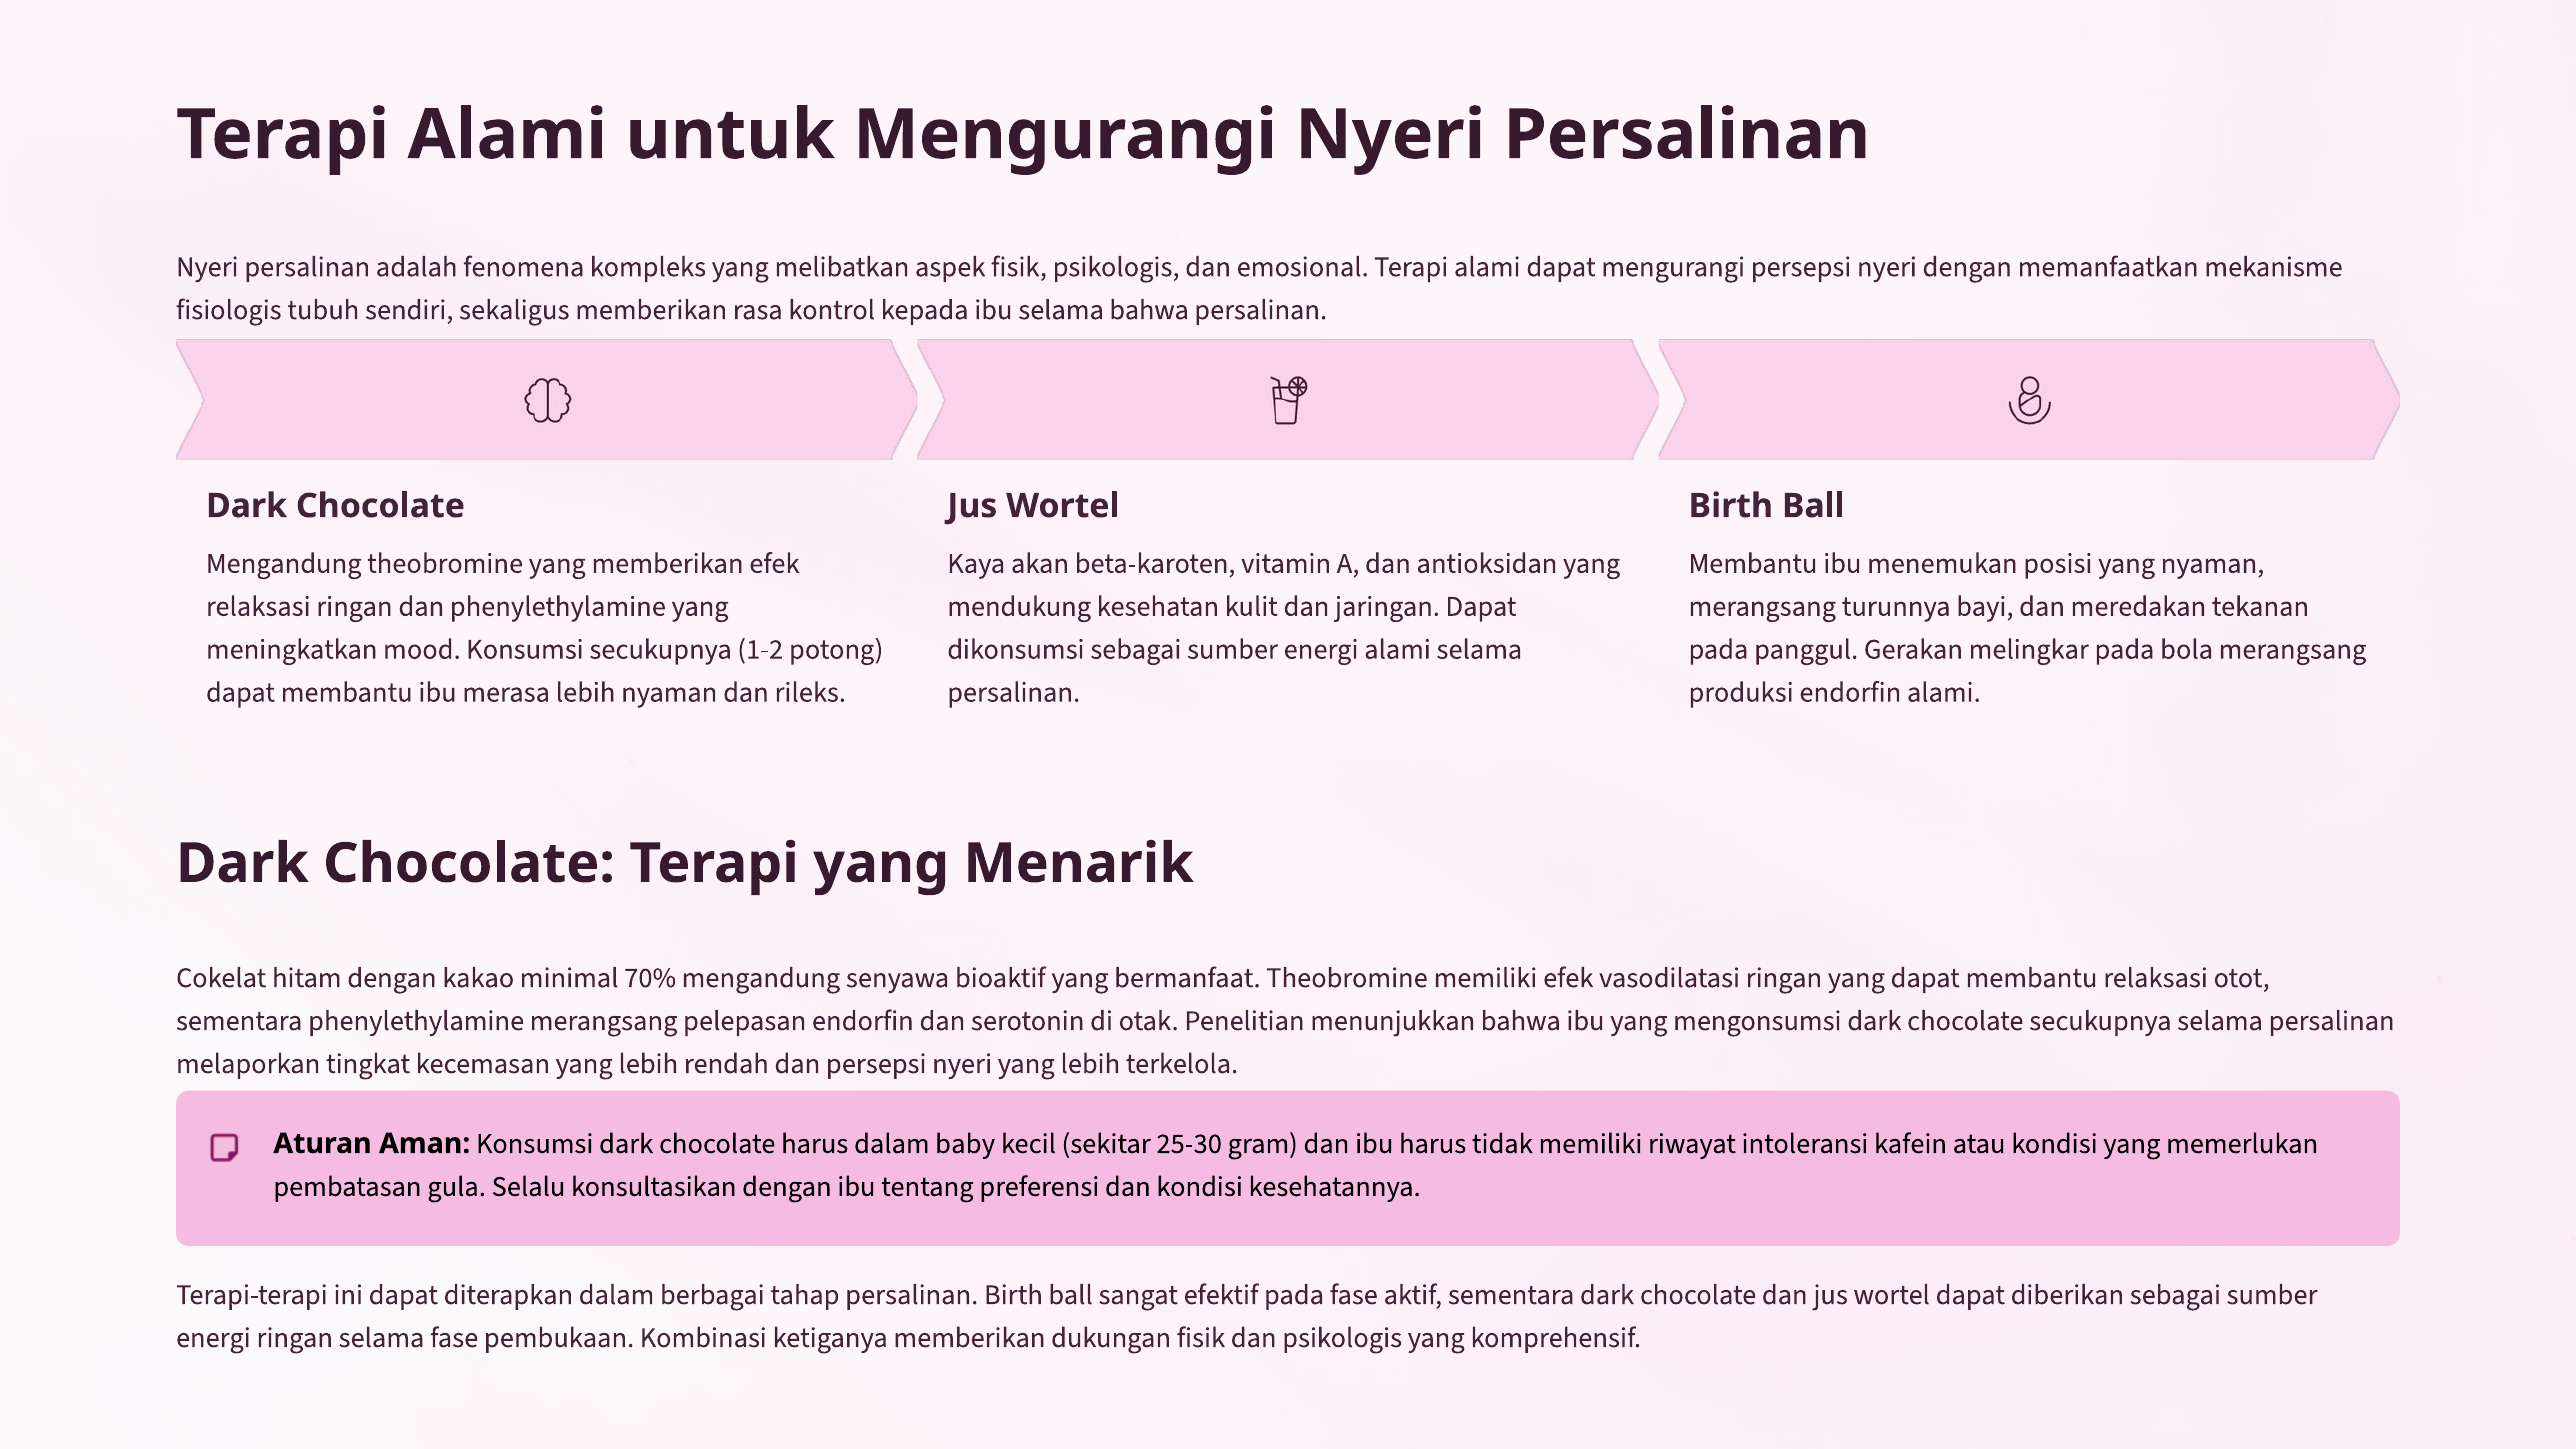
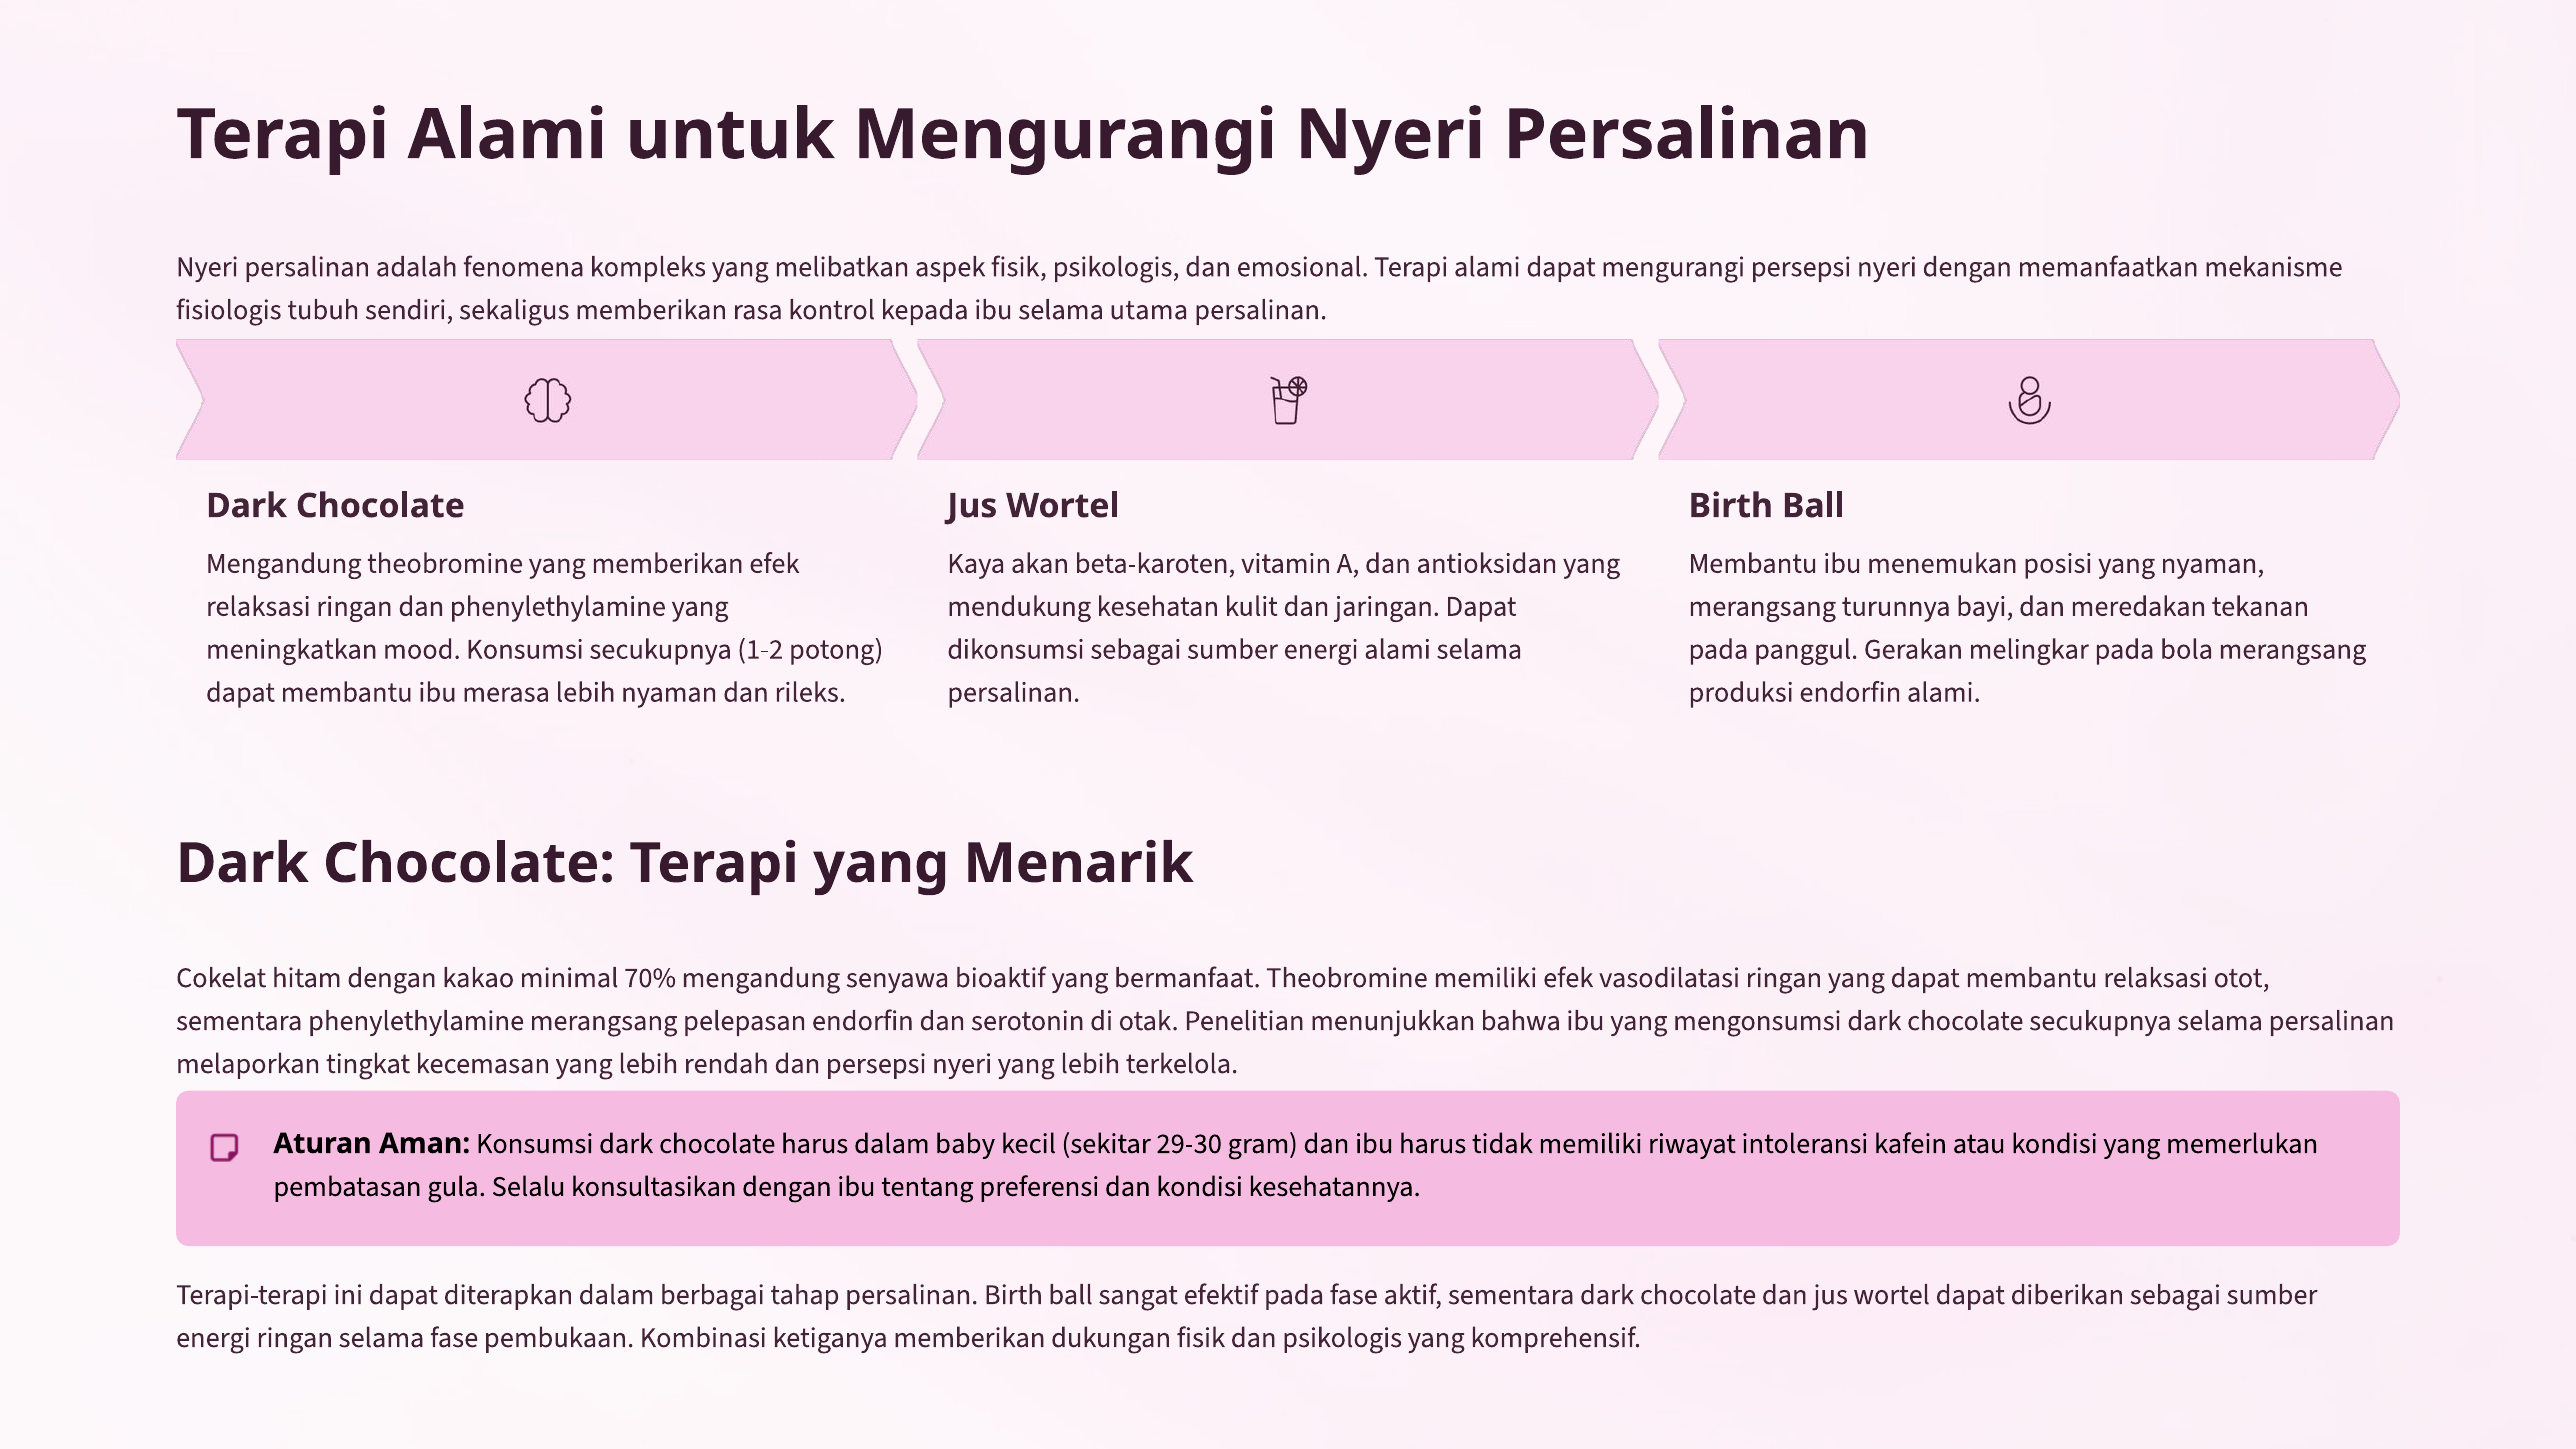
selama bahwa: bahwa -> utama (1149, 310)
25-30: 25-30 -> 29-30 (1189, 1144)
